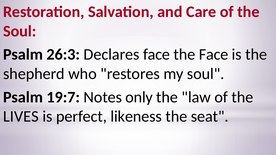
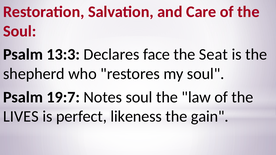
26:3: 26:3 -> 13:3 (63, 55)
the Face: Face -> Seat (213, 55)
Notes only: only -> soul (139, 97)
seat: seat -> gain (210, 117)
